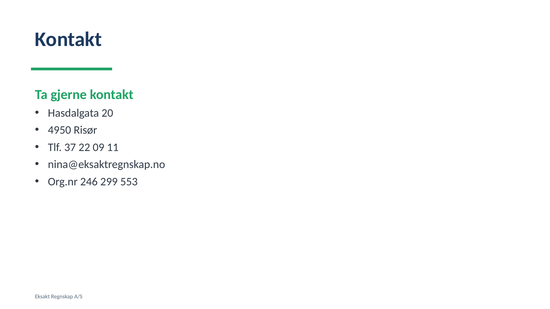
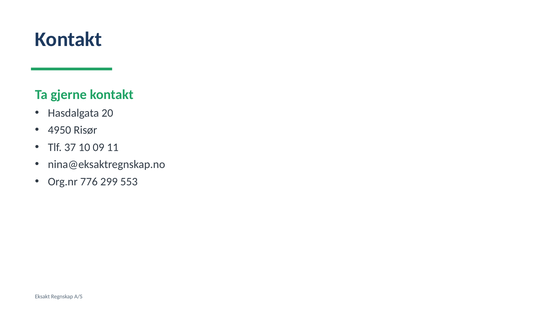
22: 22 -> 10 (84, 147)
246: 246 -> 776 (89, 182)
